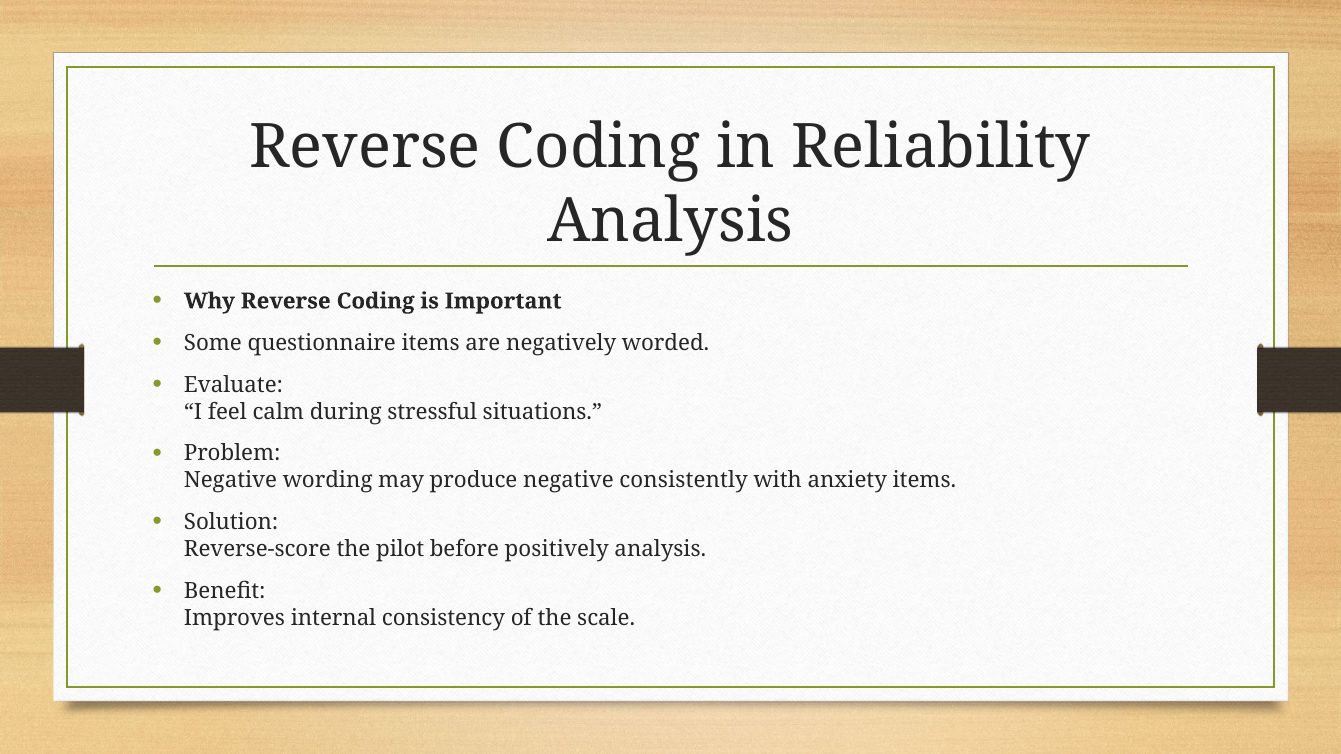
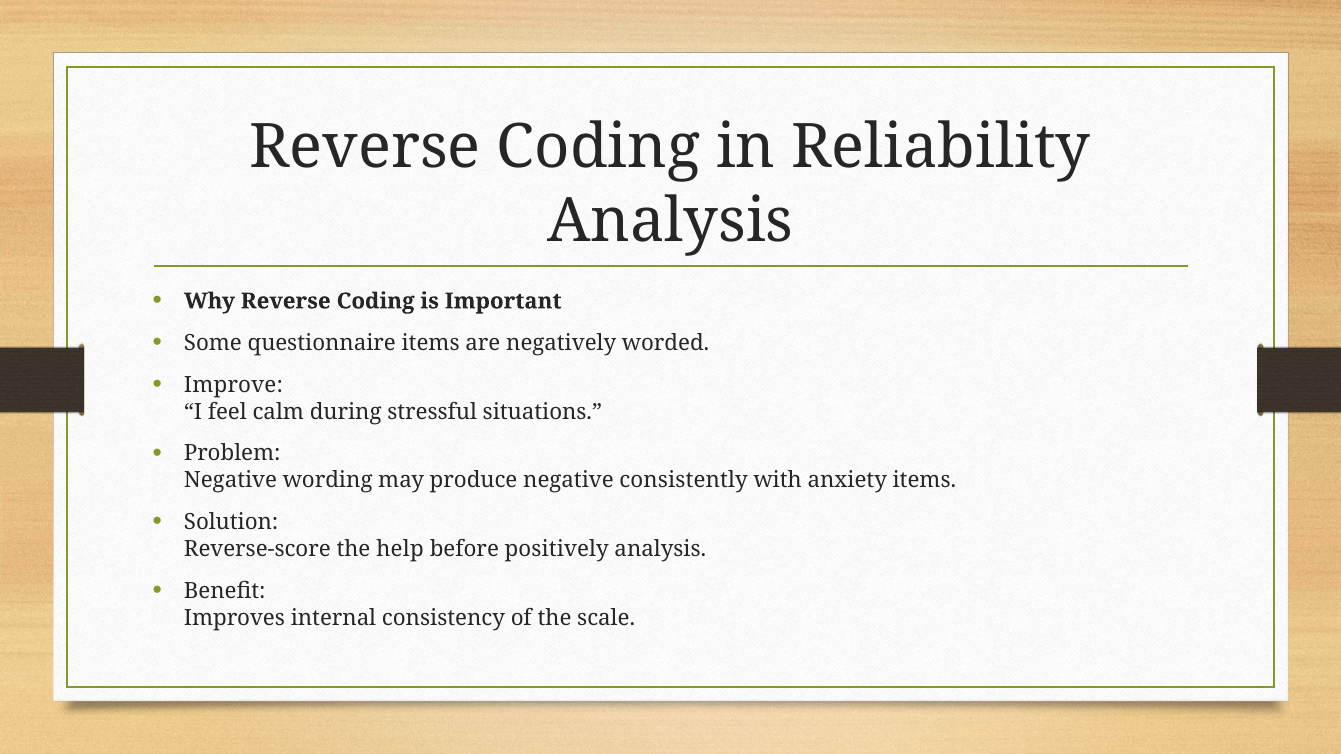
Evaluate: Evaluate -> Improve (233, 385)
pilot: pilot -> help (400, 549)
